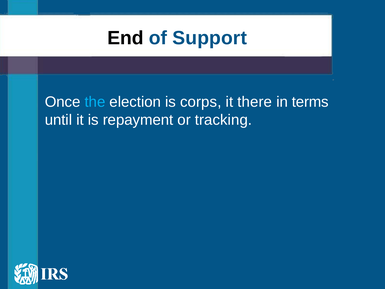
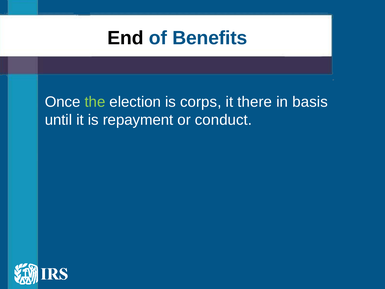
Support: Support -> Benefits (210, 38)
the colour: light blue -> light green (95, 102)
terms: terms -> basis (310, 102)
tracking: tracking -> conduct (223, 120)
